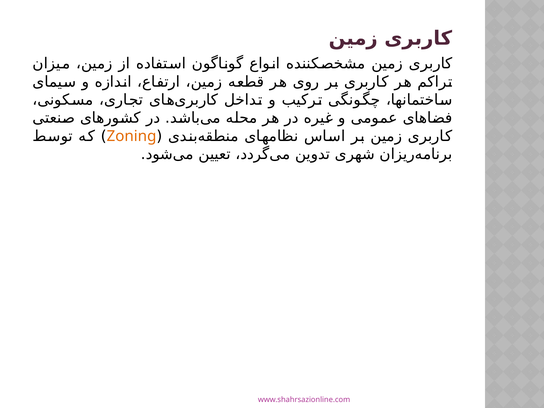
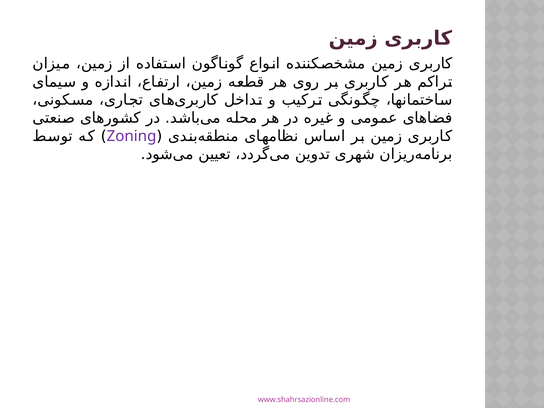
Zoning colour: orange -> purple (132, 136)
